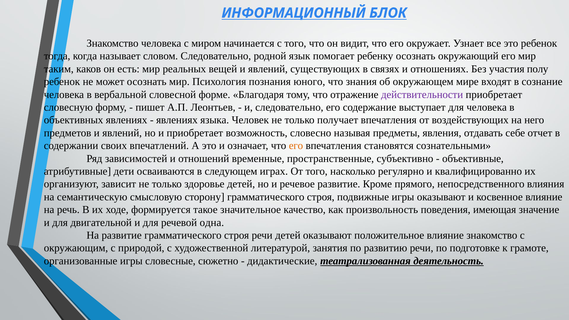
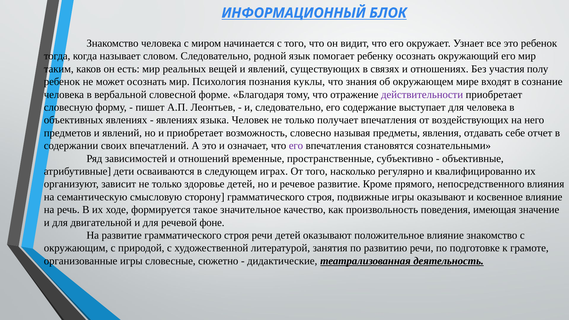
юного: юного -> куклы (309, 82)
его colour: orange -> purple (296, 146)
одна: одна -> фоне (212, 223)
